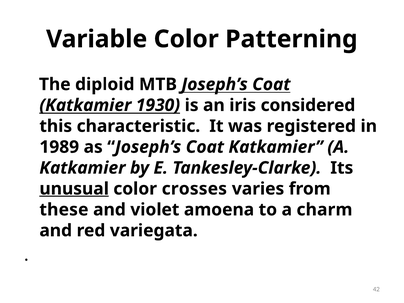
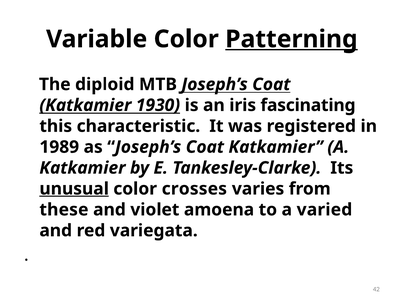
Patterning underline: none -> present (291, 39)
considered: considered -> fascinating (308, 105)
charm: charm -> varied (324, 210)
